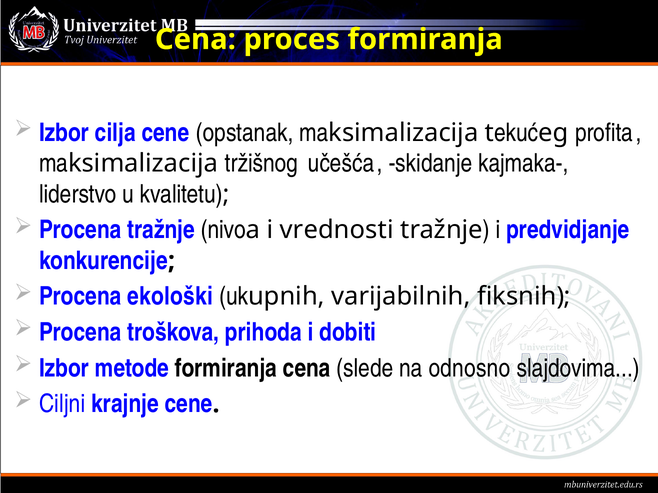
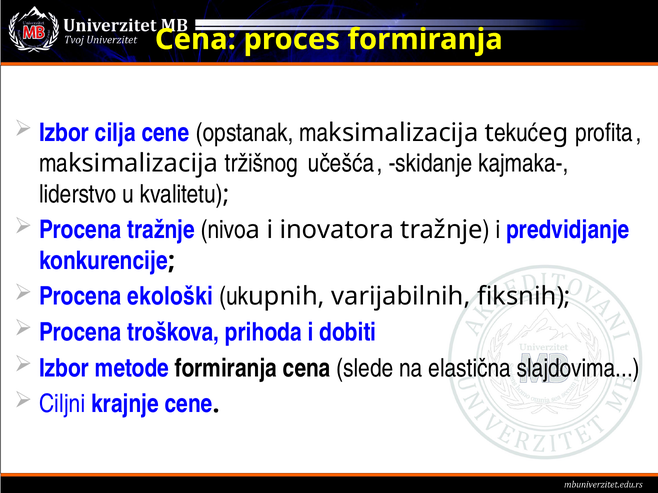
vrednosti: vrednosti -> inovatora (337, 230)
odnosno: odnosno -> elastična (470, 368)
